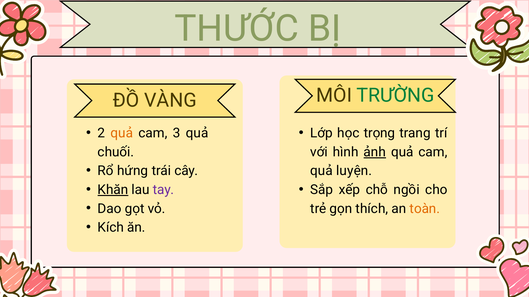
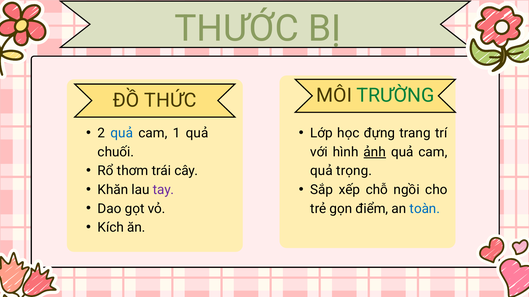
VÀNG: VÀNG -> THỨC (170, 101)
quả colour: orange -> blue (122, 133)
cam 3: 3 -> 1 (177, 133)
trọng: trọng -> đựng (380, 133)
hứng: hứng -> thơm (133, 171)
luyện: luyện -> trọng (354, 171)
Khăn underline: present -> none (113, 190)
thích: thích -> điểm (372, 209)
toàn colour: orange -> blue (425, 209)
